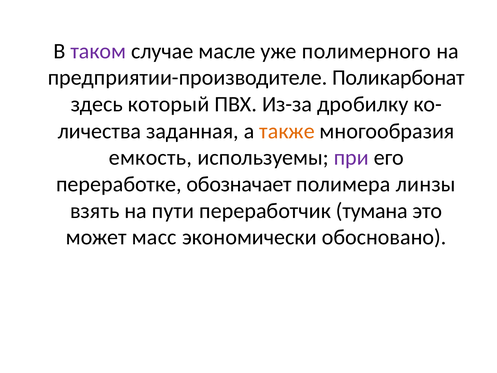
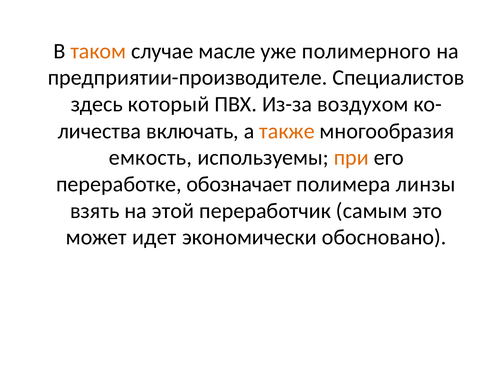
таком colour: purple -> orange (98, 51)
Поликарбонат: Поликарбонат -> Специалистов (398, 78)
дробилку: дробилку -> воздухом (363, 104)
заданная: заданная -> включать (192, 131)
при colour: purple -> orange (351, 158)
пути: пути -> этой (173, 211)
тумана: тумана -> самым (372, 211)
масс: масс -> идет (154, 237)
